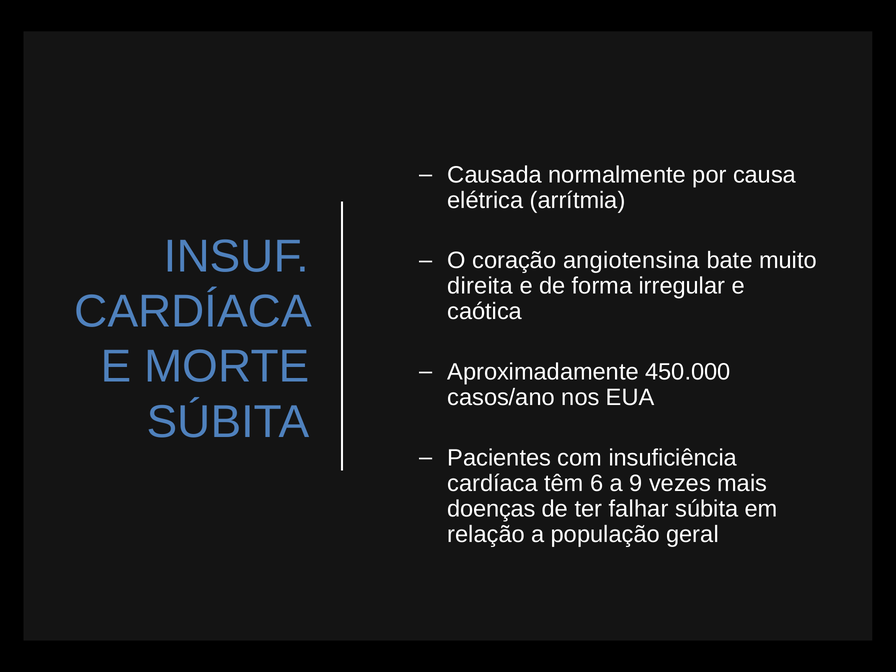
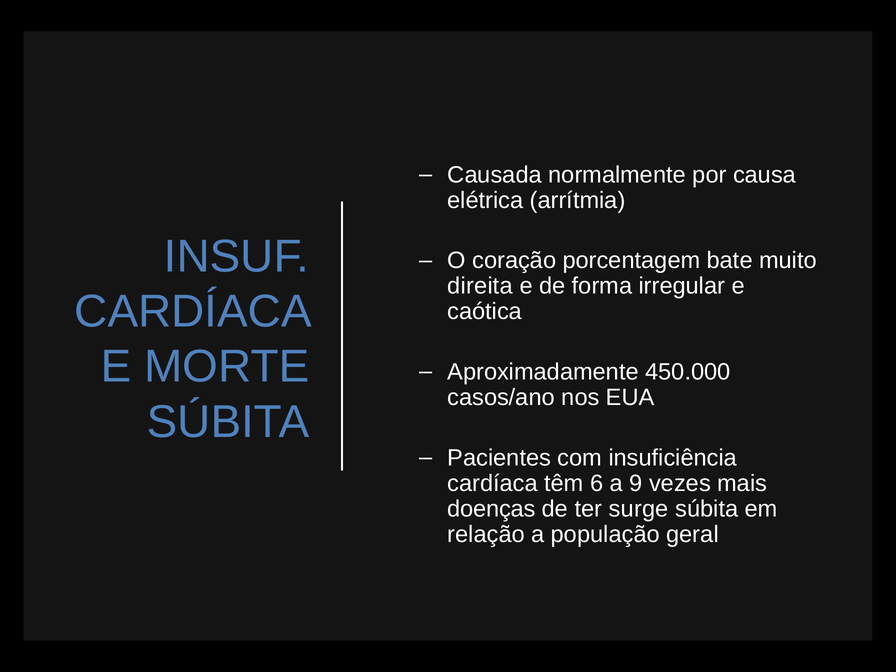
angiotensina: angiotensina -> porcentagem (631, 261)
falhar: falhar -> surge (639, 509)
